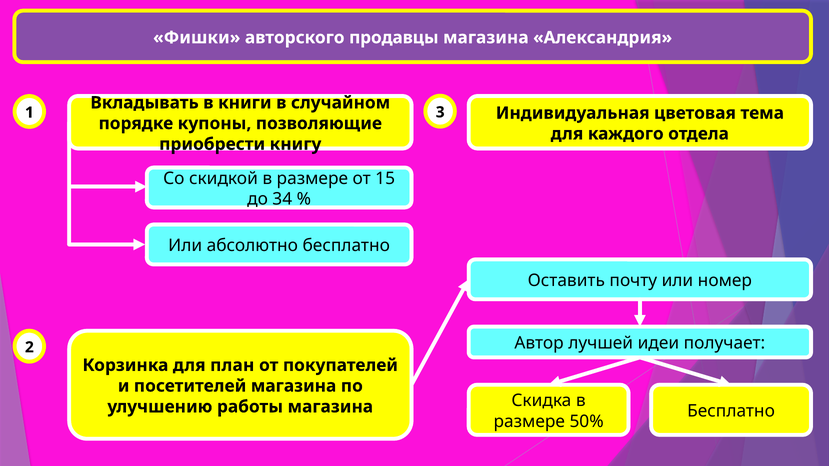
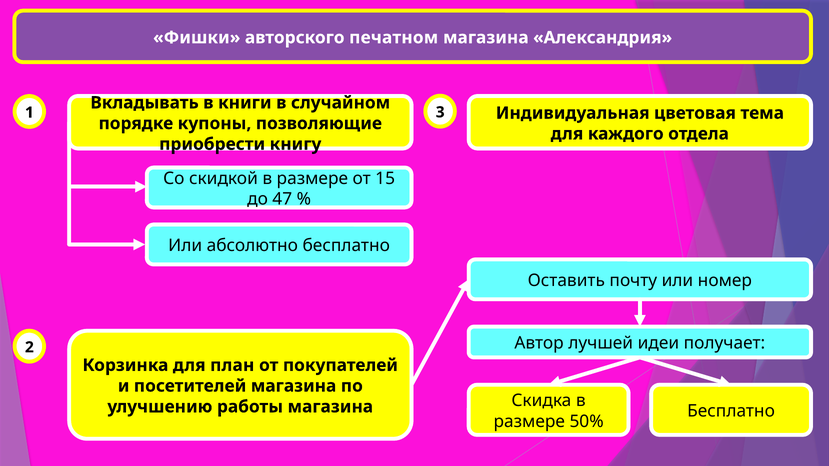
продавцы: продавцы -> печатном (394, 38)
34: 34 -> 47 (282, 199)
